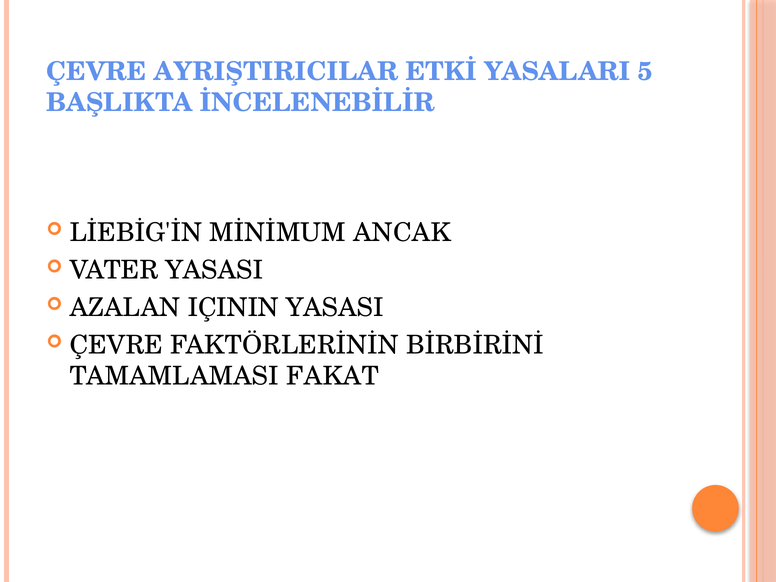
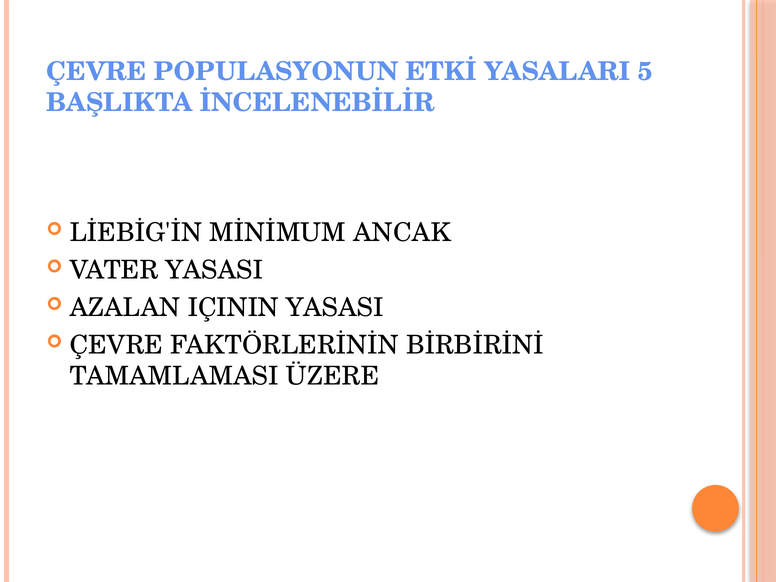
AYRIŞTIRICILAR: AYRIŞTIRICILAR -> POPULASYONUN (276, 72)
FAKAT: FAKAT -> ÜZERE (333, 376)
